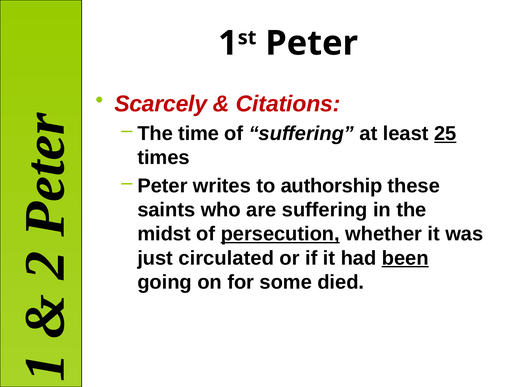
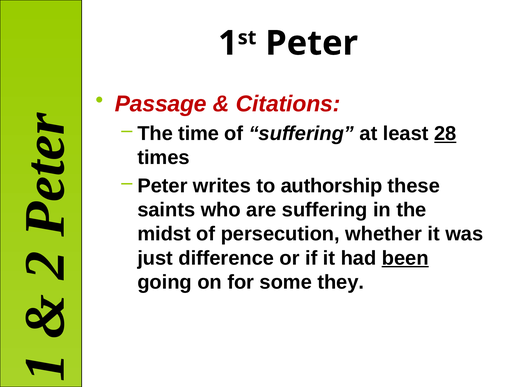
Scarcely: Scarcely -> Passage (161, 104)
25: 25 -> 28 (445, 134)
persecution underline: present -> none (280, 234)
circulated: circulated -> difference (226, 258)
died: died -> they (341, 282)
